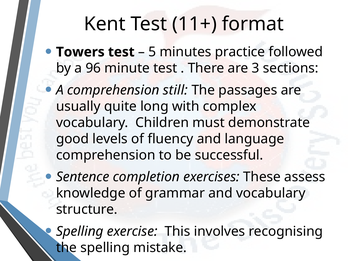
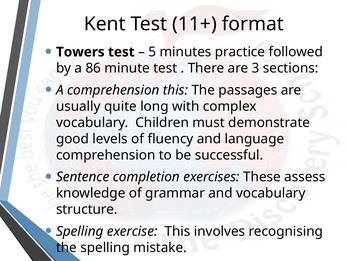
96: 96 -> 86 (93, 68)
comprehension still: still -> this (175, 90)
